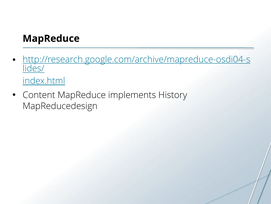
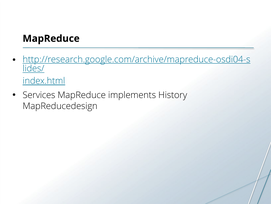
Content: Content -> Services (39, 95)
